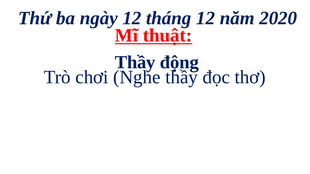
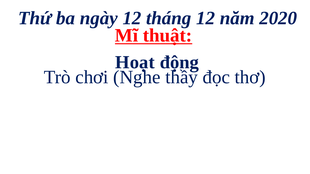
Thầy: Thầy -> Hoạt (135, 62)
